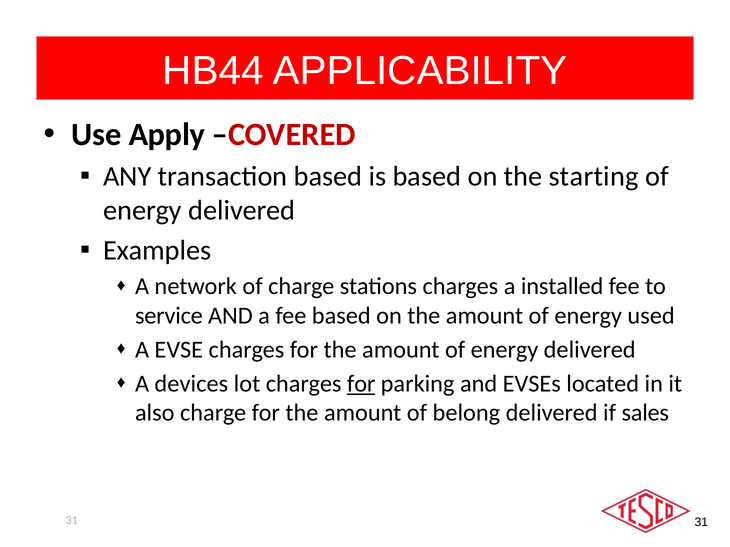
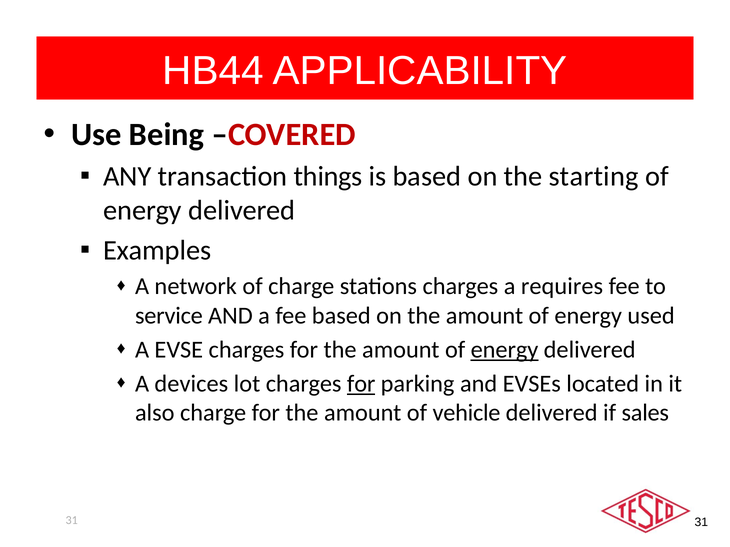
Apply: Apply -> Being (167, 135)
transaction based: based -> things (328, 177)
installed: installed -> requires (562, 287)
energy underline: none -> present (504, 350)
belong: belong -> vehicle (467, 413)
